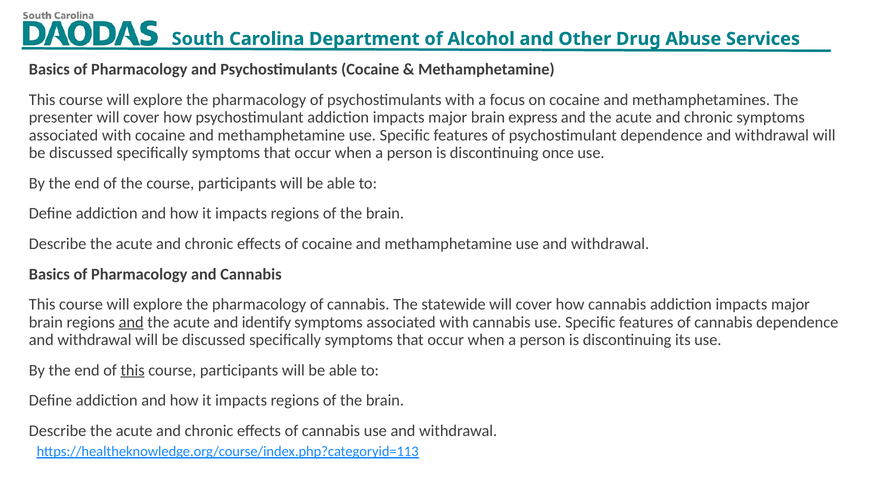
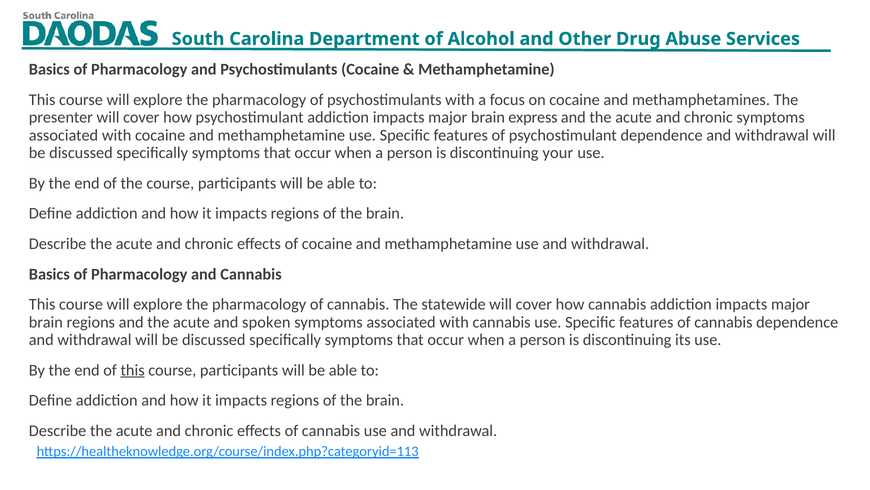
once: once -> your (558, 153)
and underline: present -> none (131, 322)
identify: identify -> spoken (266, 322)
